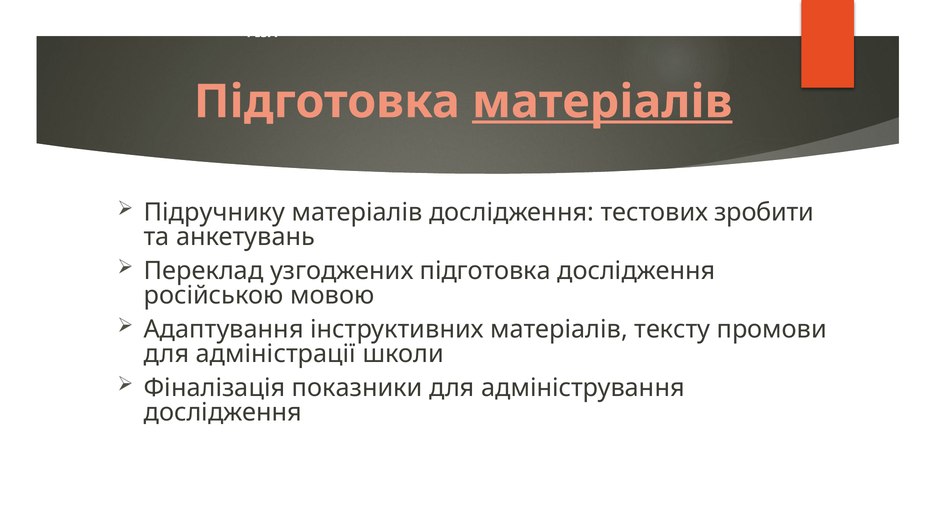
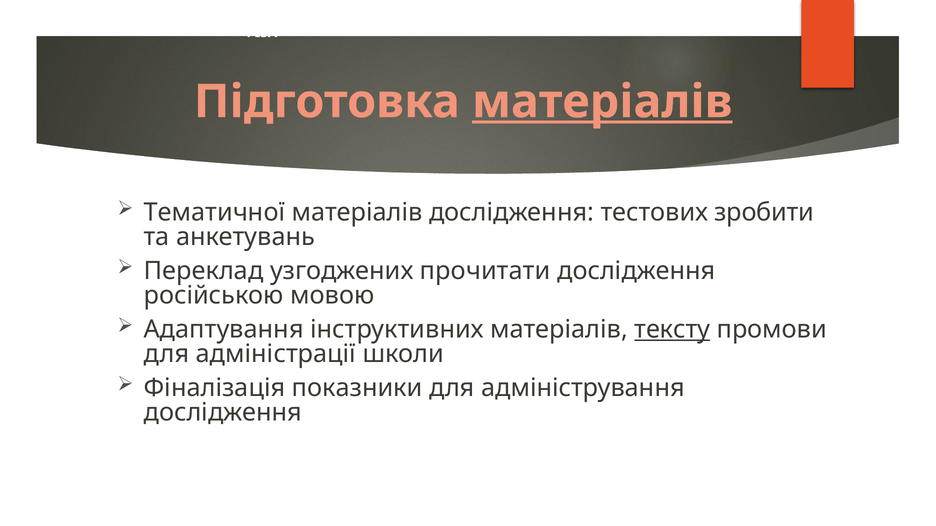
Підручнику: Підручнику -> Тематичної (214, 213)
узгоджених підготовка: підготовка -> прочитати (485, 271)
тексту underline: none -> present (672, 330)
